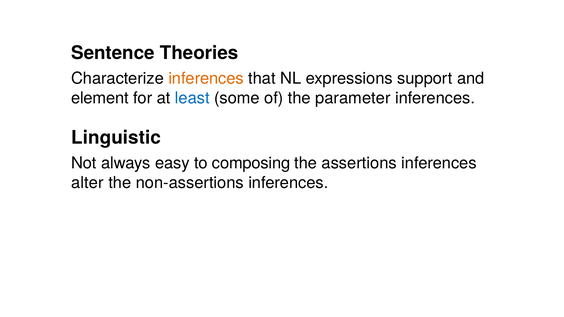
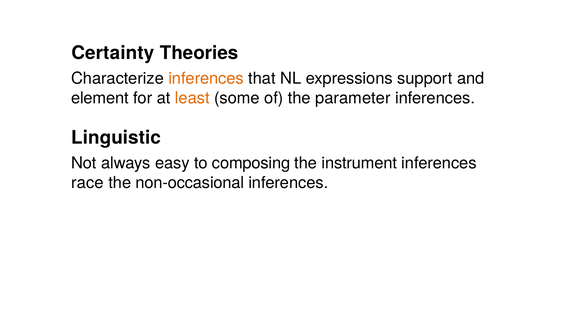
Sentence: Sentence -> Certainty (113, 53)
least colour: blue -> orange (192, 98)
assertions: assertions -> instrument (359, 163)
alter: alter -> race (87, 183)
non-assertions: non-assertions -> non-occasional (190, 183)
